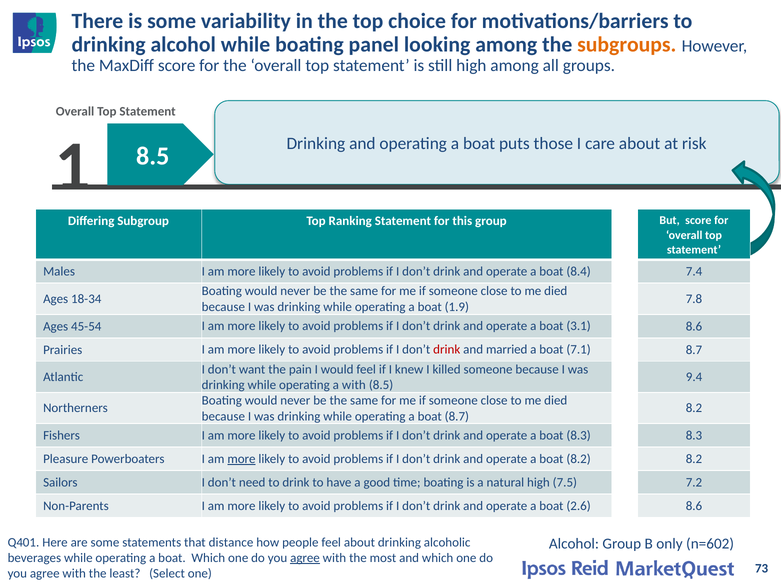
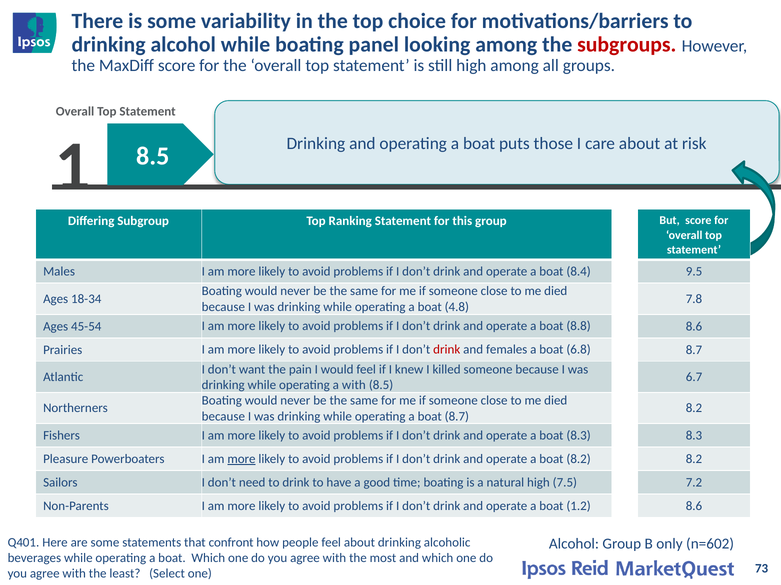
subgroups colour: orange -> red (627, 44)
7.4: 7.4 -> 9.5 (694, 272)
1.9: 1.9 -> 4.8 (457, 307)
3.1: 3.1 -> 8.8 (579, 327)
married: married -> females (507, 350)
7.1: 7.1 -> 6.8 (579, 350)
9.4: 9.4 -> 6.7 (694, 377)
2.6: 2.6 -> 1.2 (579, 506)
distance: distance -> confront (231, 543)
agree underline: present -> none (305, 559)
